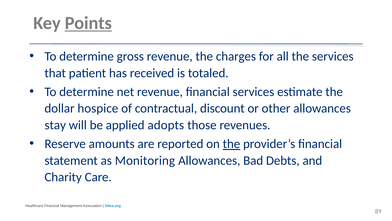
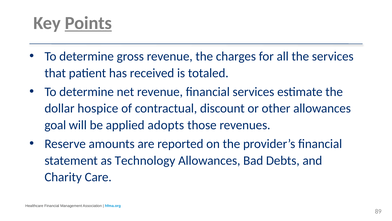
stay: stay -> goal (55, 125)
the underline: present -> none (231, 144)
Monitoring: Monitoring -> Technology (145, 160)
